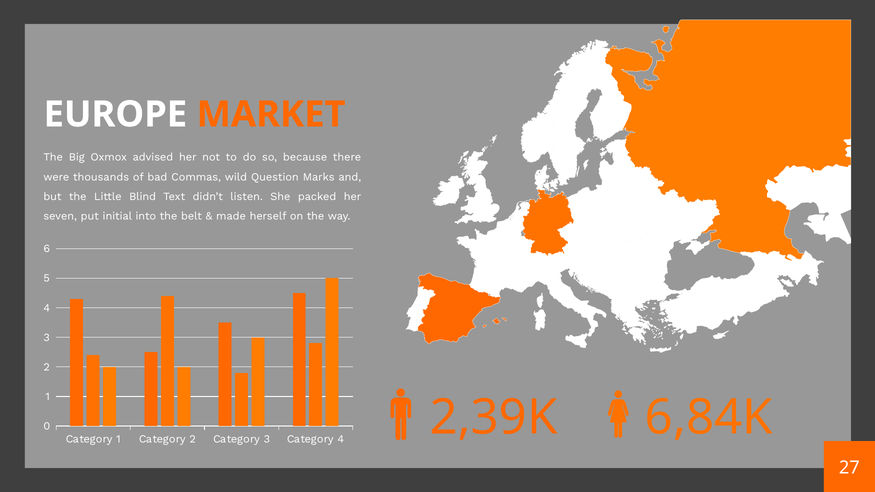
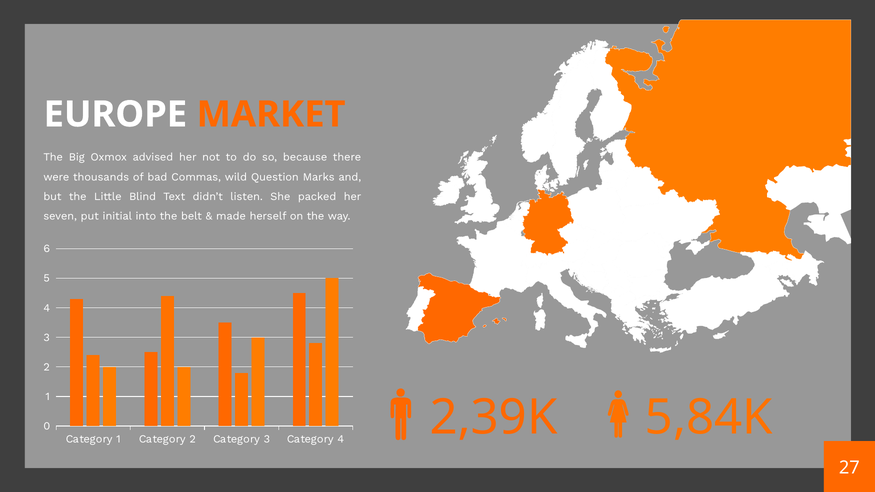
6,84K: 6,84K -> 5,84K (709, 417)
